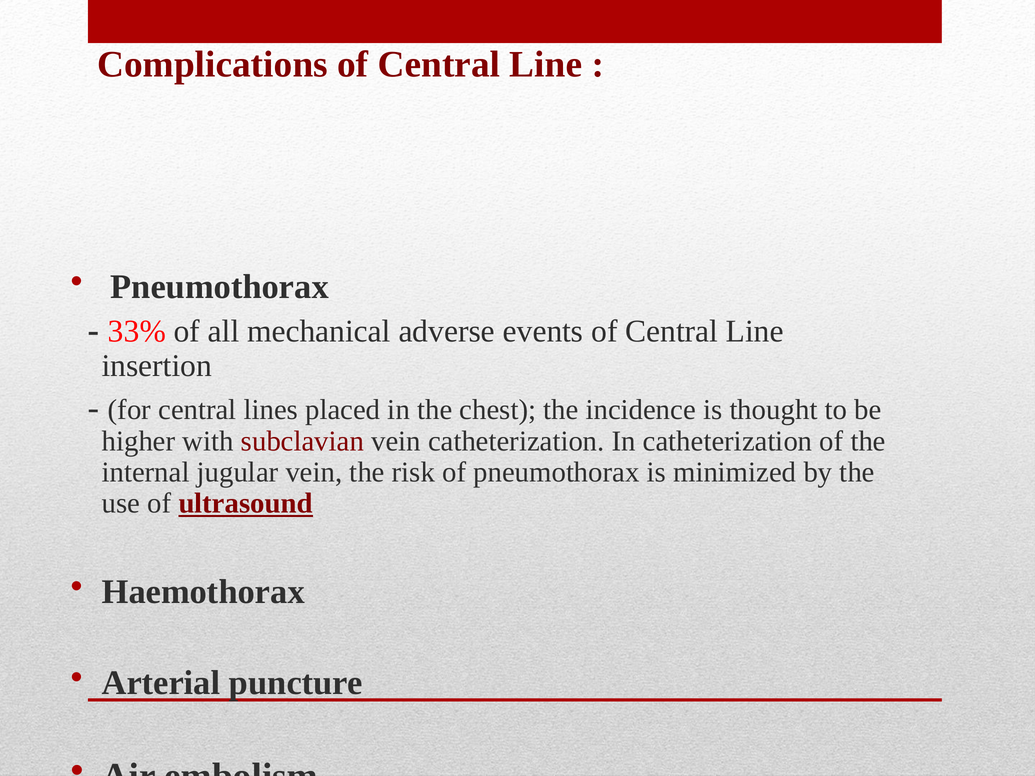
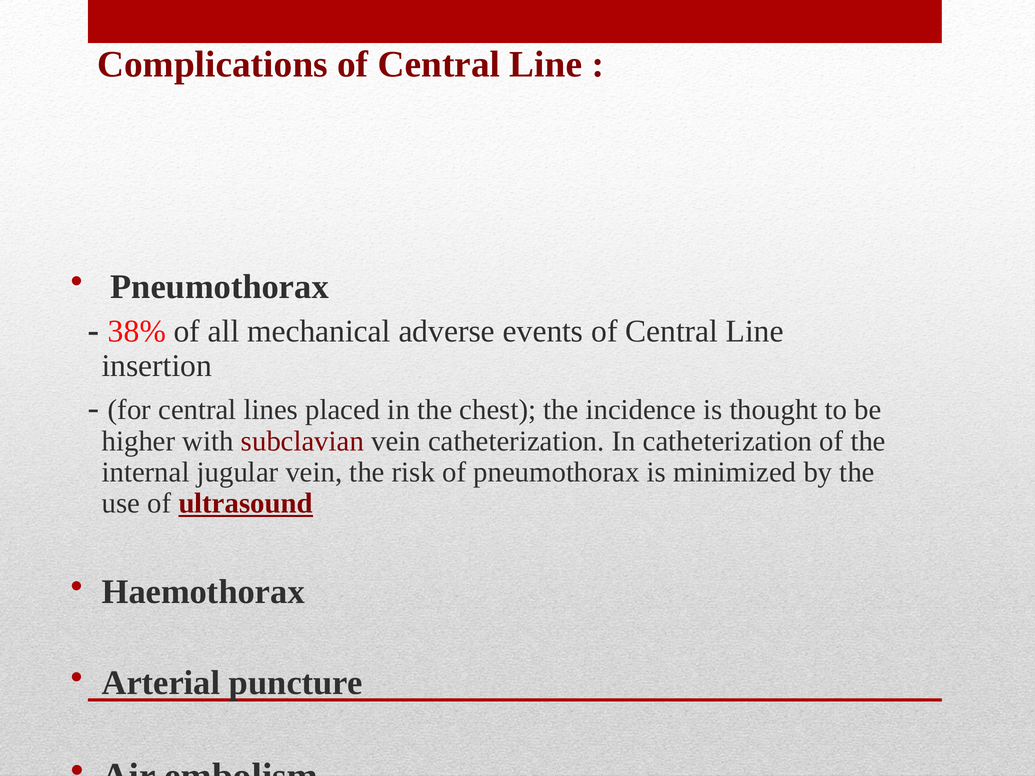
33%: 33% -> 38% (137, 331)
